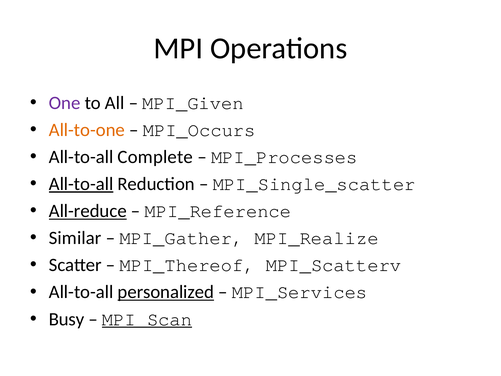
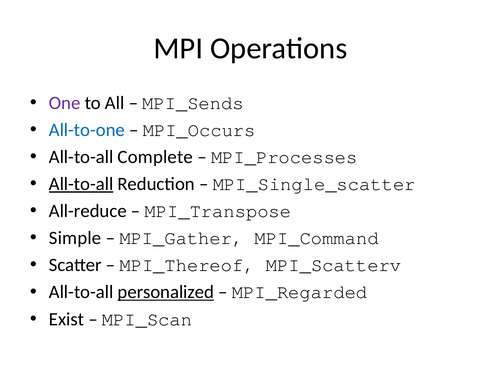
MPI_Given: MPI_Given -> MPI_Sends (193, 103)
All-to-one colour: orange -> blue (87, 130)
All-reduce underline: present -> none (88, 211)
MPI_Reference: MPI_Reference -> MPI_Transpose (218, 211)
Similar: Similar -> Simple (75, 238)
MPI_Realize: MPI_Realize -> MPI_Command (317, 238)
MPI_Services: MPI_Services -> MPI_Regarded (300, 292)
Busy: Busy -> Exist (66, 319)
MPI_Scan underline: present -> none (147, 319)
